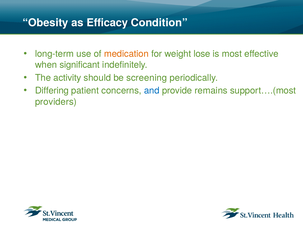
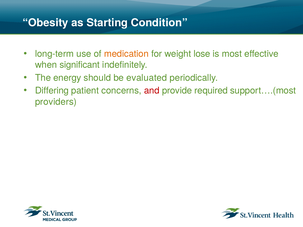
Efficacy: Efficacy -> Starting (107, 23)
activity: activity -> energy (67, 78)
screening: screening -> evaluated (147, 78)
and colour: blue -> red (152, 91)
remains: remains -> required (211, 91)
